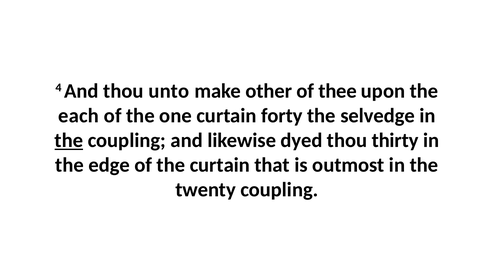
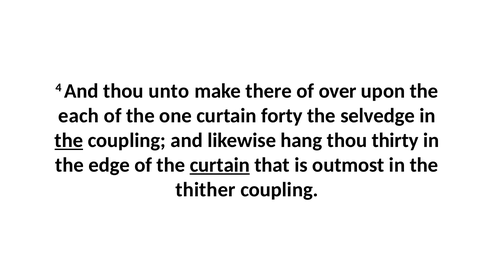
other: other -> there (269, 91)
thee: thee -> over (338, 91)
dyed: dyed -> hang (301, 140)
curtain underline: none -> present (220, 165)
twenty: twenty -> thither (206, 190)
